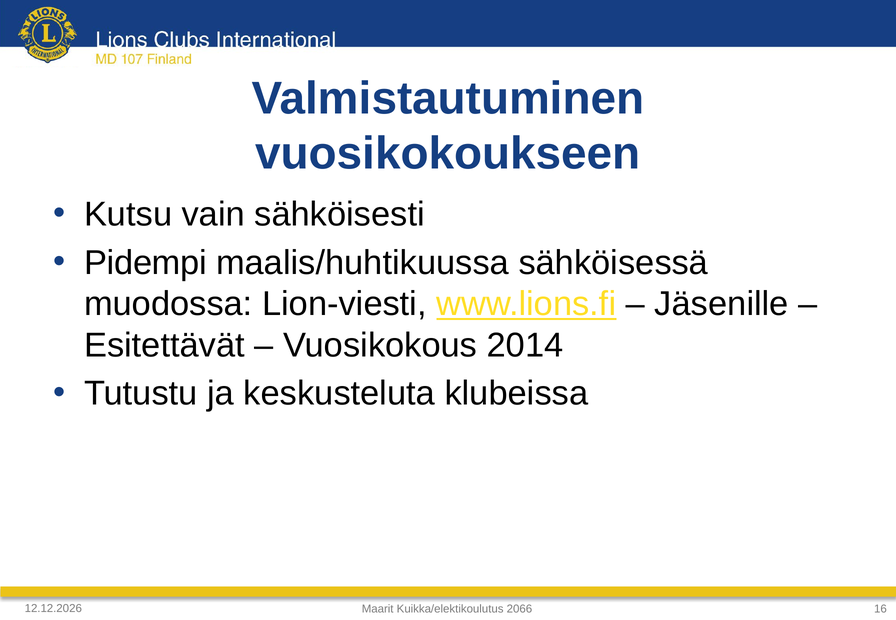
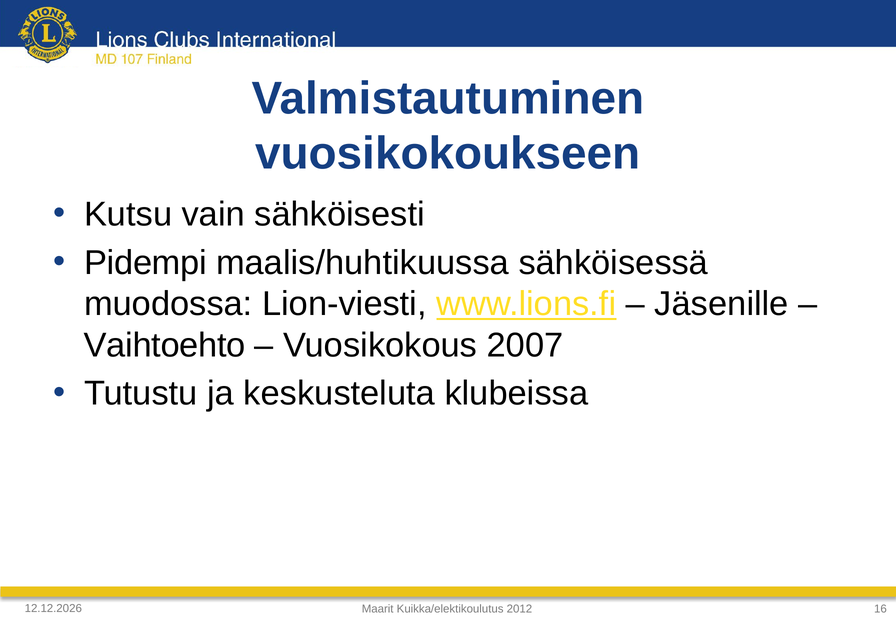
Esitettävät: Esitettävät -> Vaihtoehto (165, 345)
2014: 2014 -> 2007 (525, 345)
2066: 2066 -> 2012 (519, 609)
